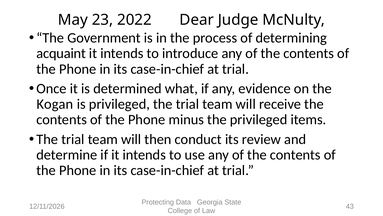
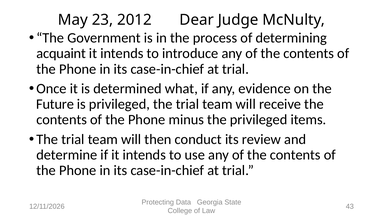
2022: 2022 -> 2012 (134, 20)
Kogan: Kogan -> Future (55, 104)
